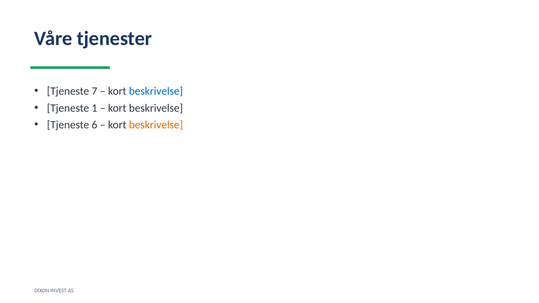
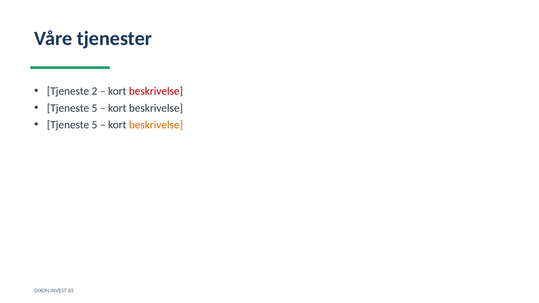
7: 7 -> 2 (94, 91)
beskrivelse colour: blue -> red (156, 91)
1: 1 -> 5 (94, 108)
6: 6 -> 5 (94, 125)
